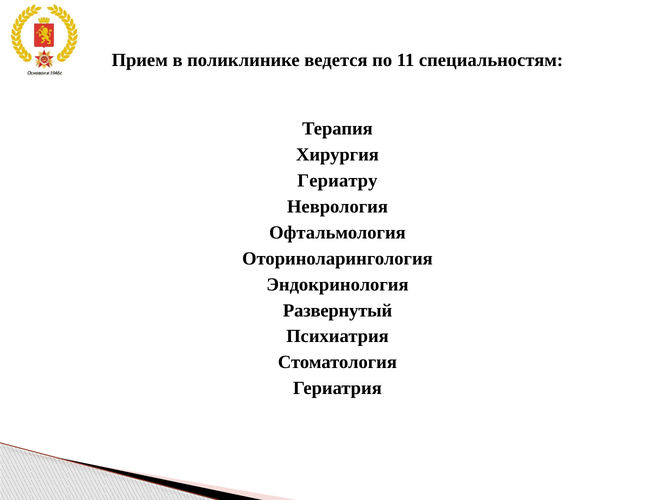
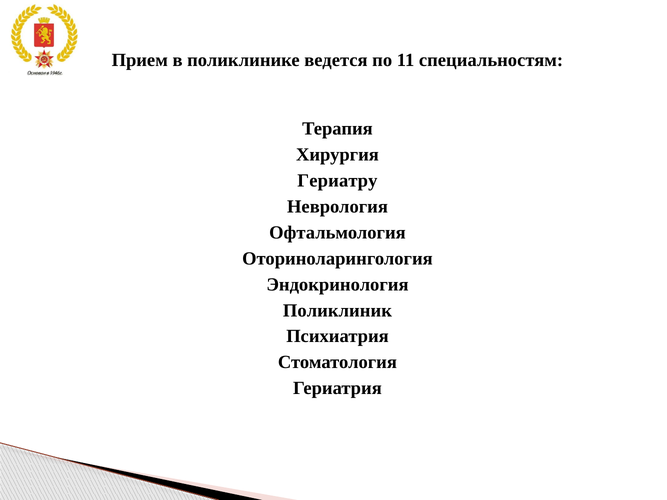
Развернутый: Развернутый -> Поликлиник (337, 311)
